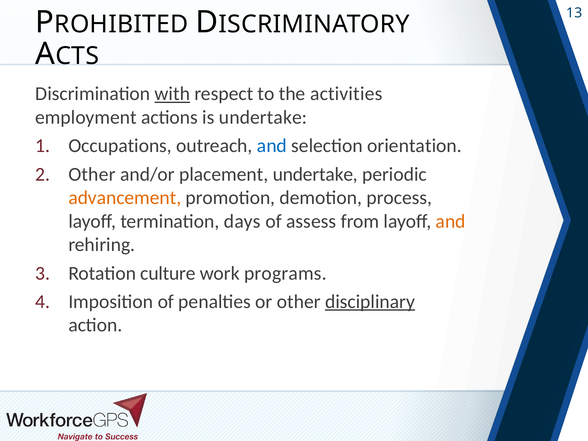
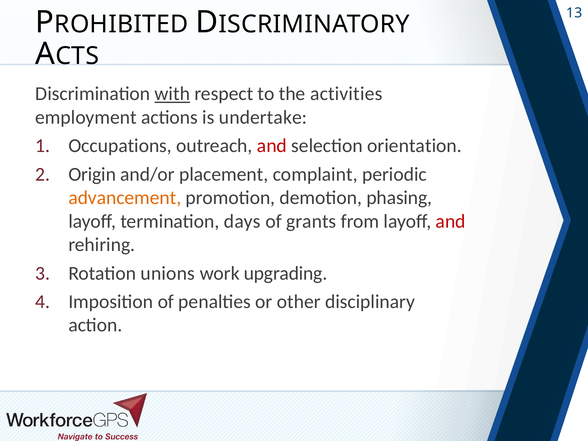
and colour: blue -> red (272, 146)
Other: Other -> Origin (92, 174)
placement undertake: undertake -> complaint (315, 174)
process: process -> phasing (399, 198)
assess: assess -> grants (311, 221)
and colour: orange -> red (451, 221)
culture: culture -> unions (168, 273)
programs: programs -> upgrading (286, 273)
disciplinary underline: present -> none (370, 302)
